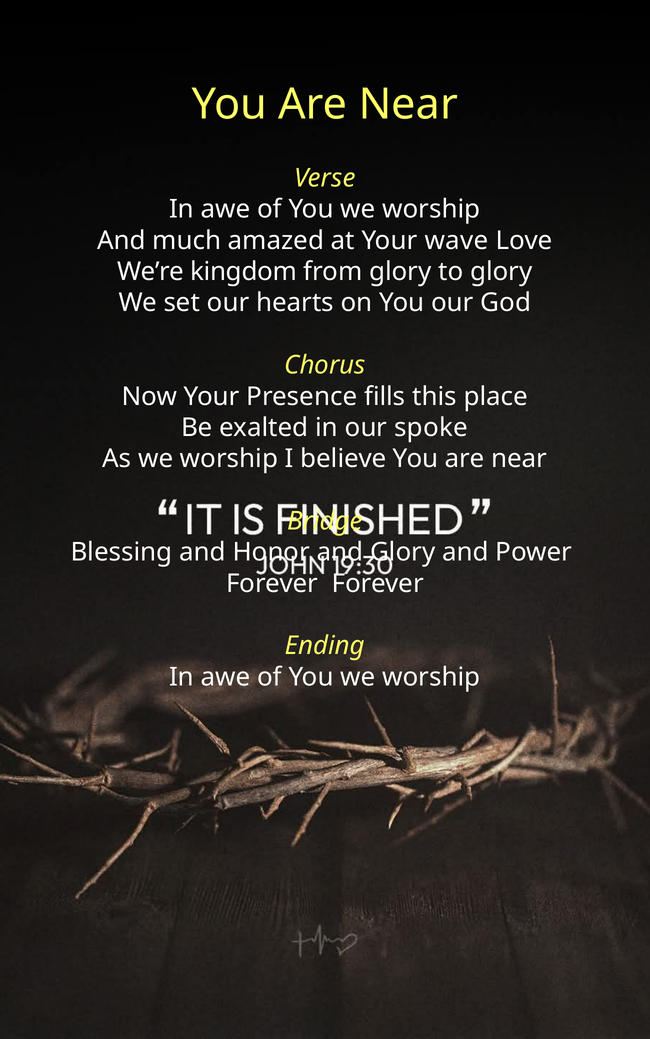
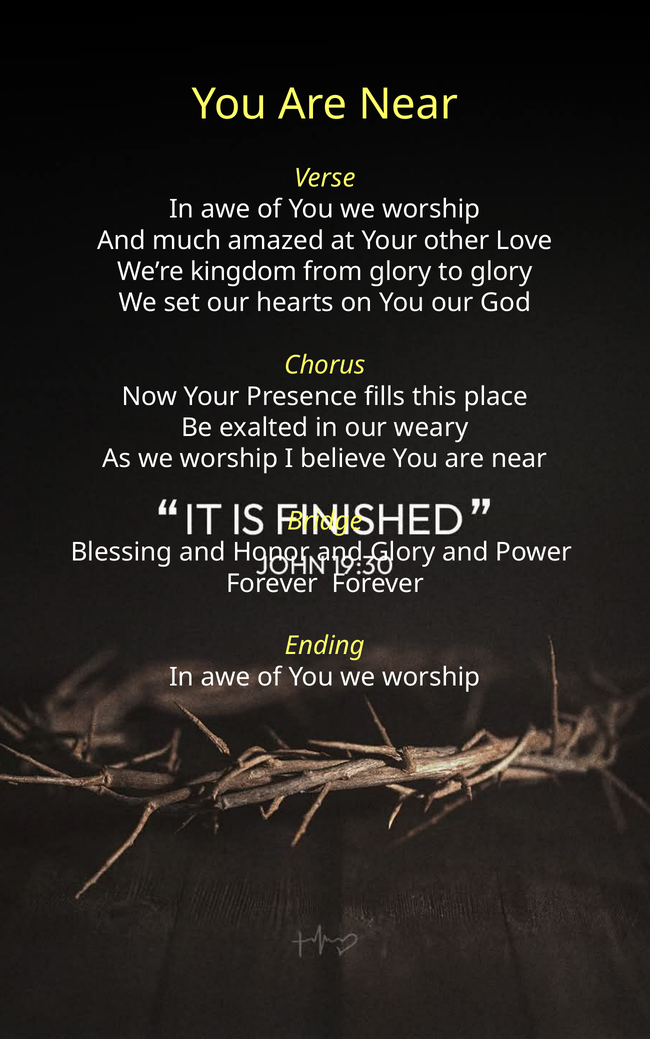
wave: wave -> other (457, 241)
spoke: spoke -> weary (431, 428)
